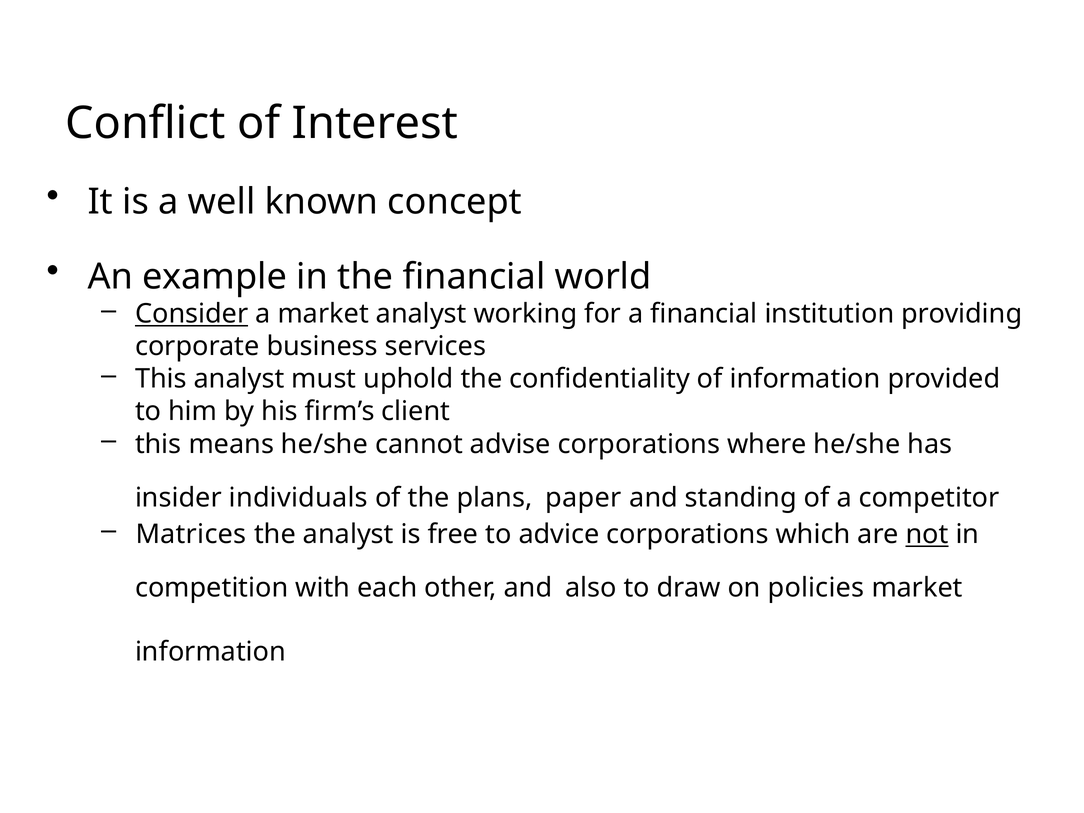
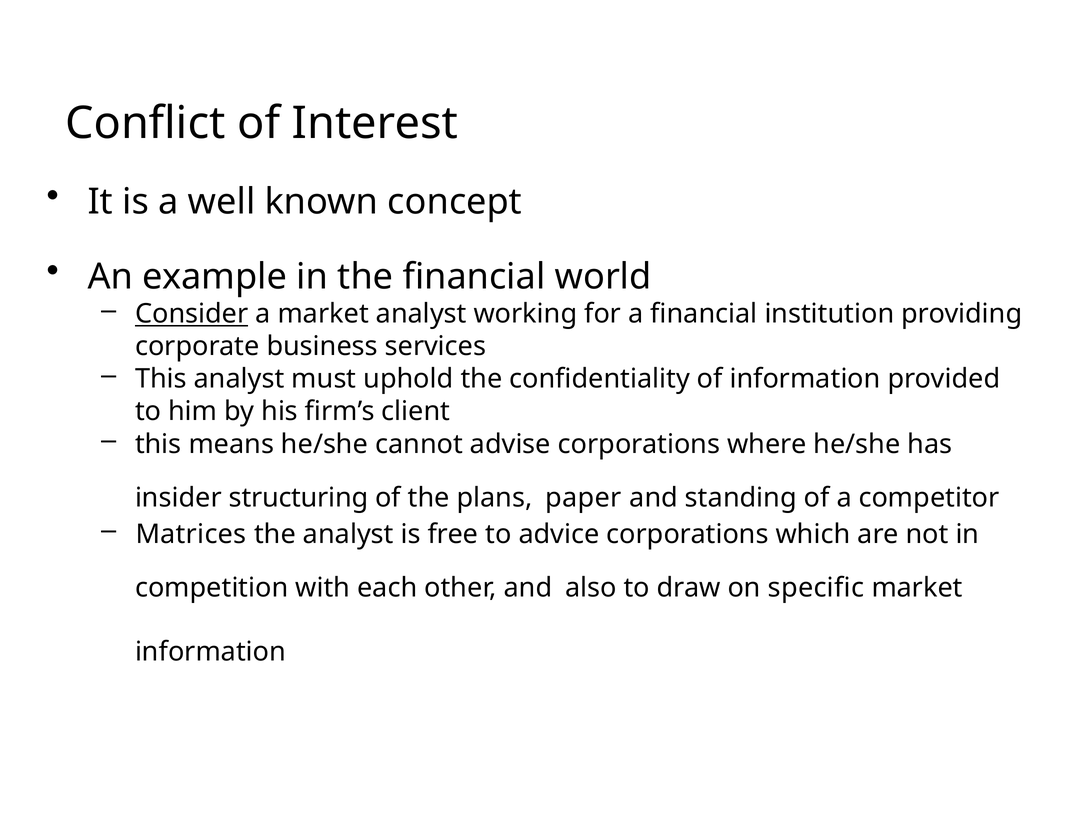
individuals: individuals -> structuring (299, 498)
not underline: present -> none (927, 534)
policies: policies -> specific (816, 588)
